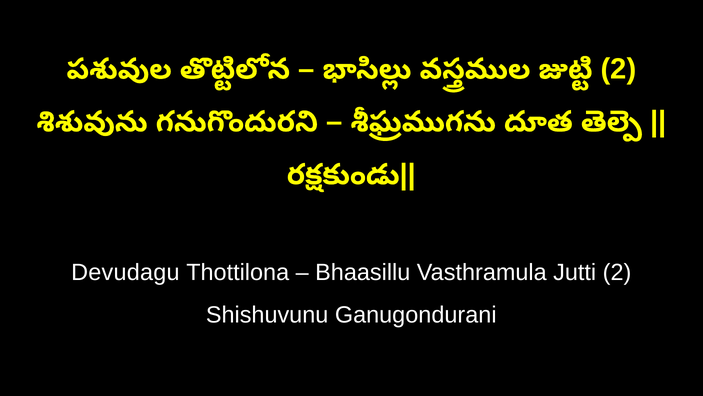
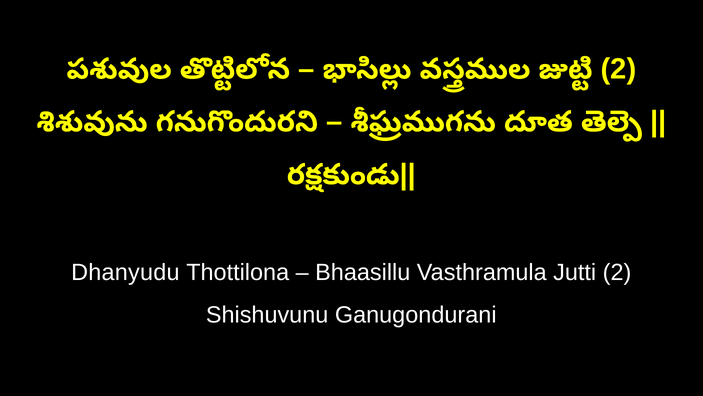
Devudagu: Devudagu -> Dhanyudu (125, 272)
